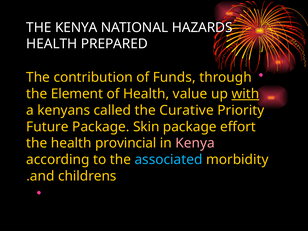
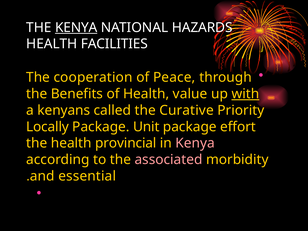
KENYA underline: none -> present (76, 28)
PREPARED: PREPARED -> FACILITIES (114, 44)
contribution: contribution -> cooperation (93, 77)
Funds: Funds -> Peace (174, 77)
Element: Element -> Benefits (77, 94)
Future: Future -> Locally (47, 127)
Skin: Skin -> Unit (146, 127)
associated colour: light blue -> pink (169, 160)
childrens: childrens -> essential (87, 176)
